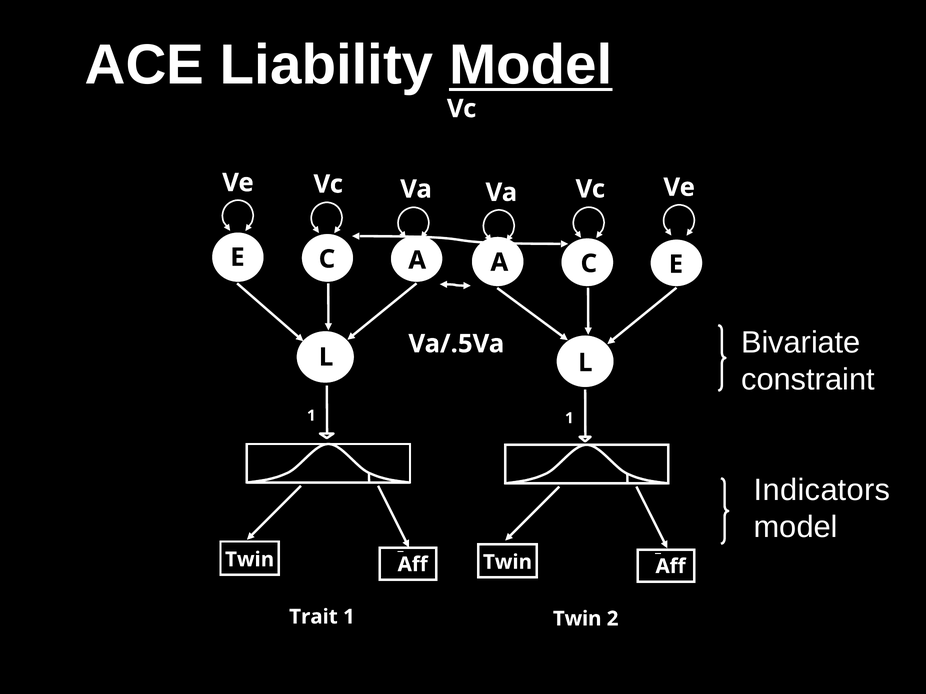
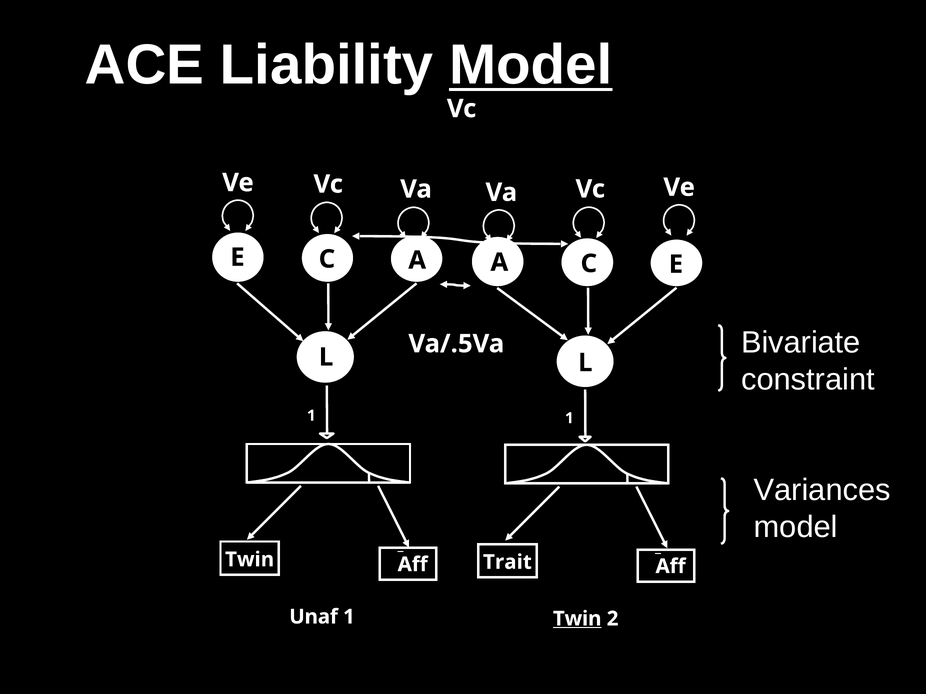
Indicators: Indicators -> Variances (822, 490)
Twin: Twin -> Trait (507, 562)
Trait: Trait -> Unaf (314, 617)
Twin underline: none -> present (577, 619)
